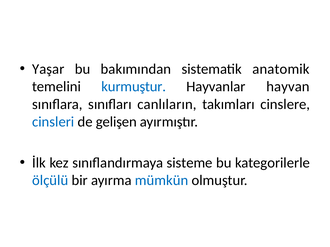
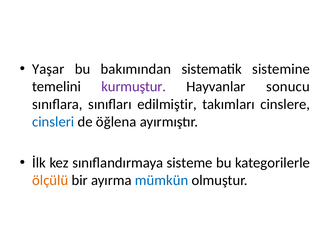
anatomik: anatomik -> sistemine (281, 69)
kurmuştur colour: blue -> purple (134, 87)
hayvan: hayvan -> sonucu (288, 87)
canlıların: canlıların -> edilmiştir (167, 104)
gelişen: gelişen -> öğlena (116, 122)
ölçülü colour: blue -> orange (50, 181)
